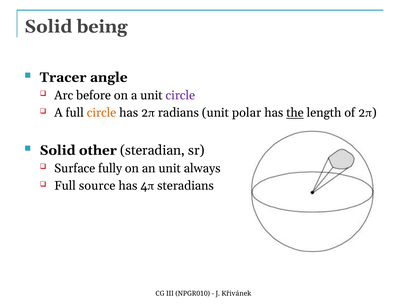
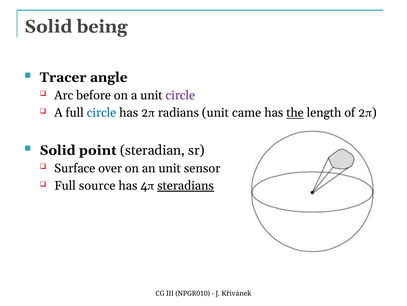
circle colour: orange -> blue (102, 113)
polar: polar -> came (247, 113)
other: other -> point (98, 150)
fully: fully -> over (110, 168)
always: always -> sensor (202, 168)
steradians underline: none -> present (186, 185)
